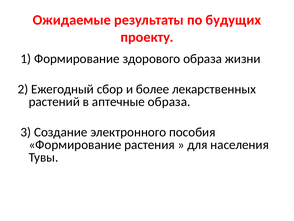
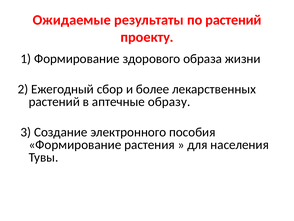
по будущих: будущих -> растений (233, 20)
аптечные образа: образа -> образу (169, 102)
